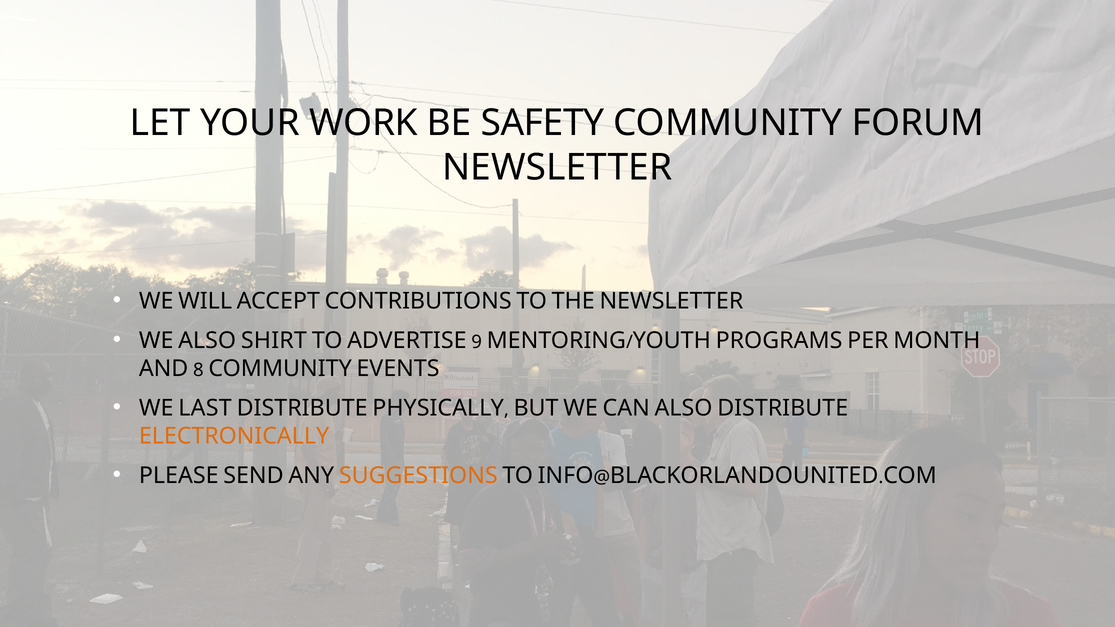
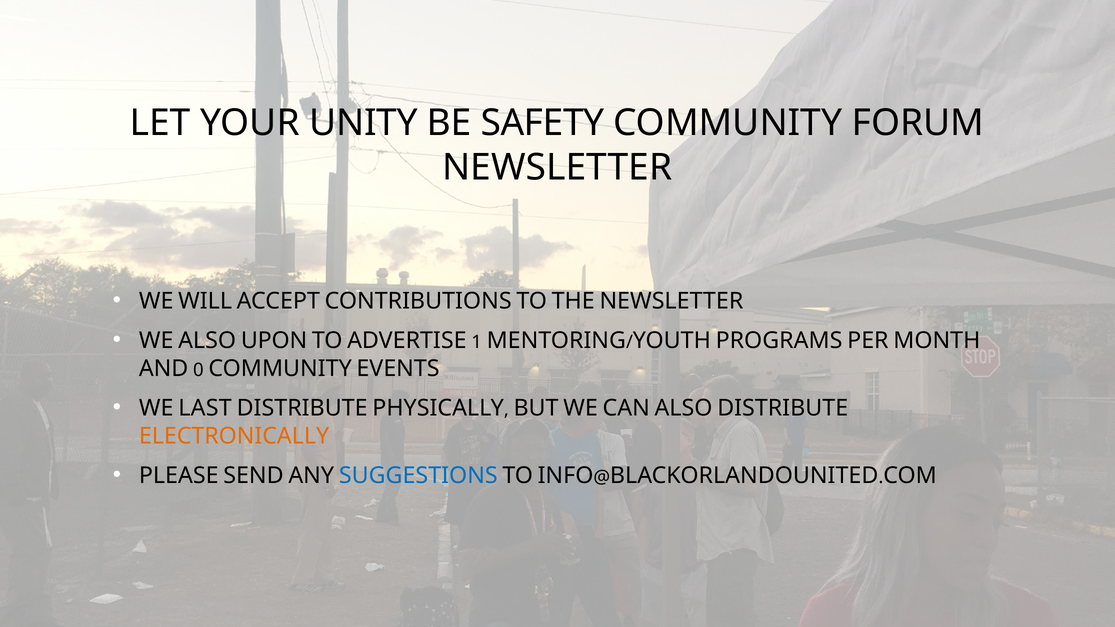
WORK: WORK -> UNITY (363, 123)
SHIRT: SHIRT -> UPON (274, 341)
9: 9 -> 1 (477, 342)
8: 8 -> 0 (198, 370)
SUGGESTIONS colour: orange -> blue (418, 476)
